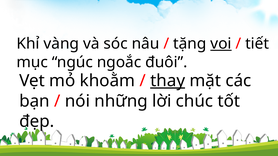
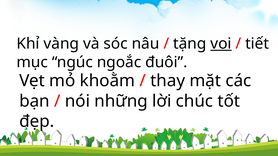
thay underline: present -> none (168, 81)
